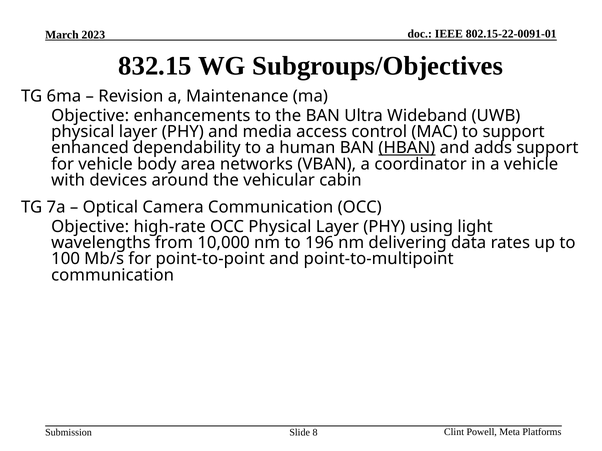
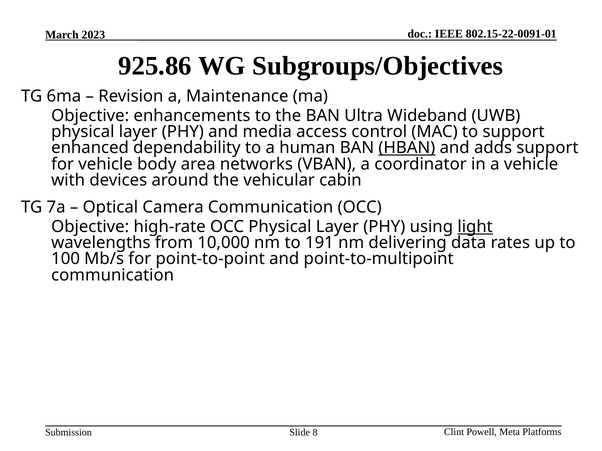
832.15: 832.15 -> 925.86 (155, 66)
light underline: none -> present (475, 227)
196: 196 -> 191 (319, 243)
